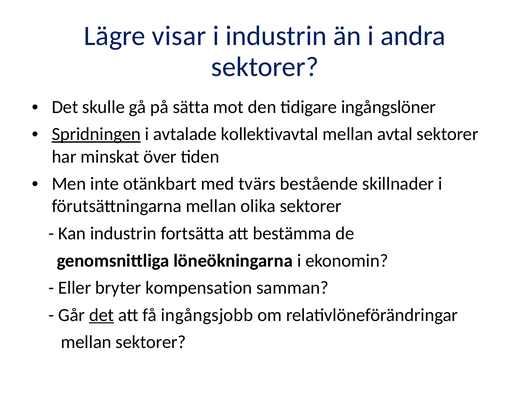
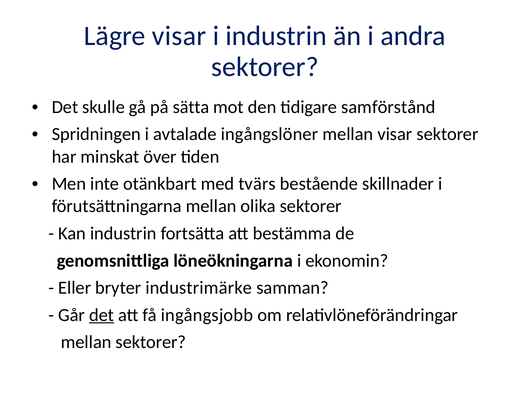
ingångslöner: ingångslöner -> samförstånd (388, 107)
Spridningen underline: present -> none (96, 134)
kollektivavtal: kollektivavtal -> ingångslöner (270, 134)
mellan avtal: avtal -> visar (395, 134)
kompensation: kompensation -> industrimärke (199, 287)
